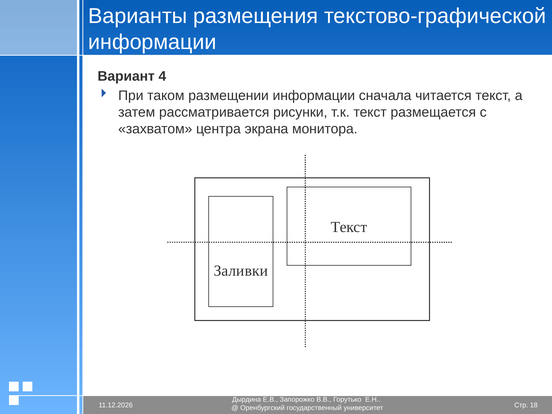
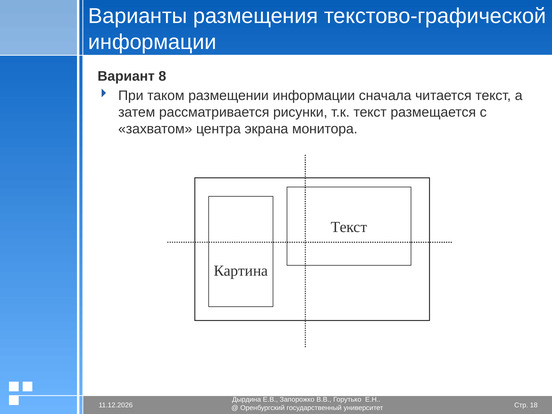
4: 4 -> 8 (162, 76)
Заливки: Заливки -> Картина (241, 271)
